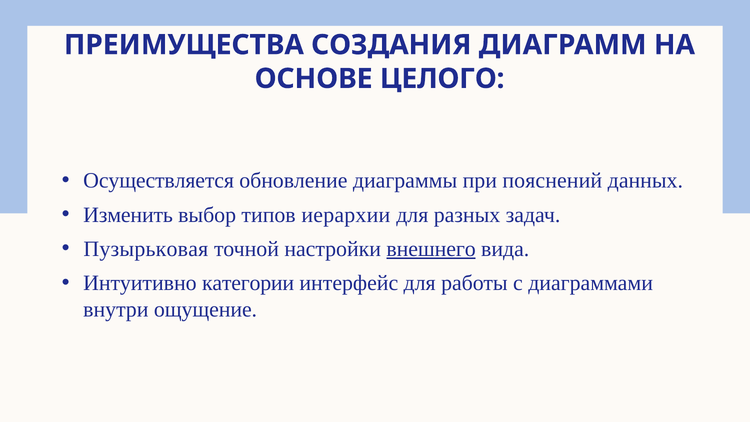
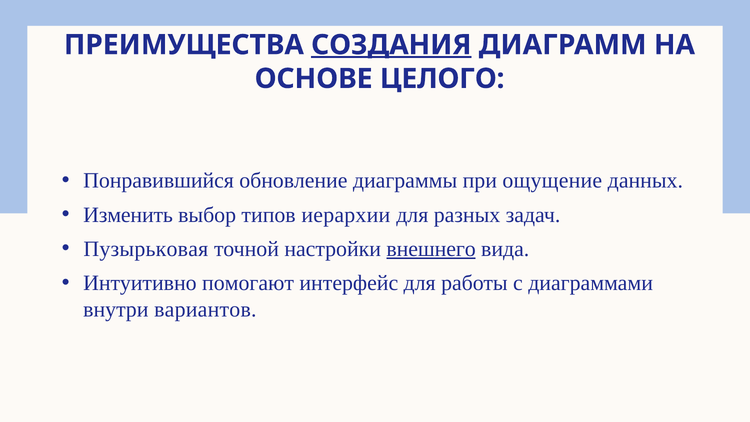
СОЗДАНИЯ underline: none -> present (391, 45)
Осуществляется: Осуществляется -> Понравившийся (159, 181)
пояснений: пояснений -> ощущение (552, 181)
категории: категории -> помогают (248, 283)
ощущение: ощущение -> вариантов (205, 309)
